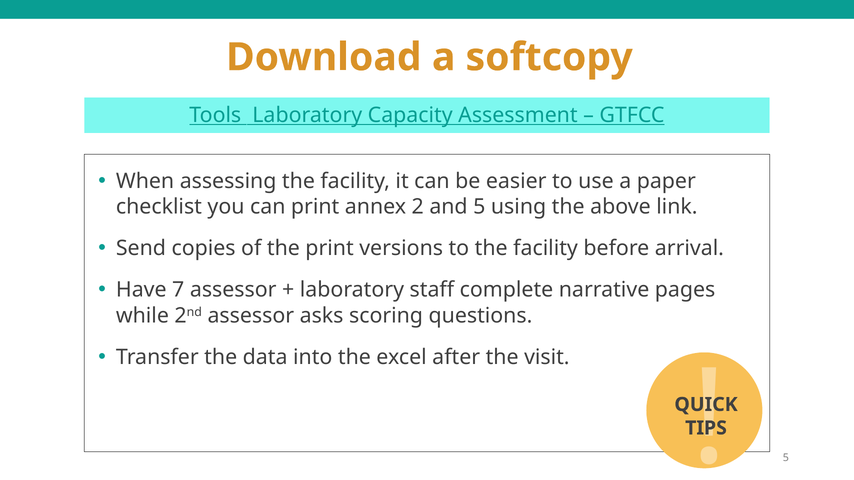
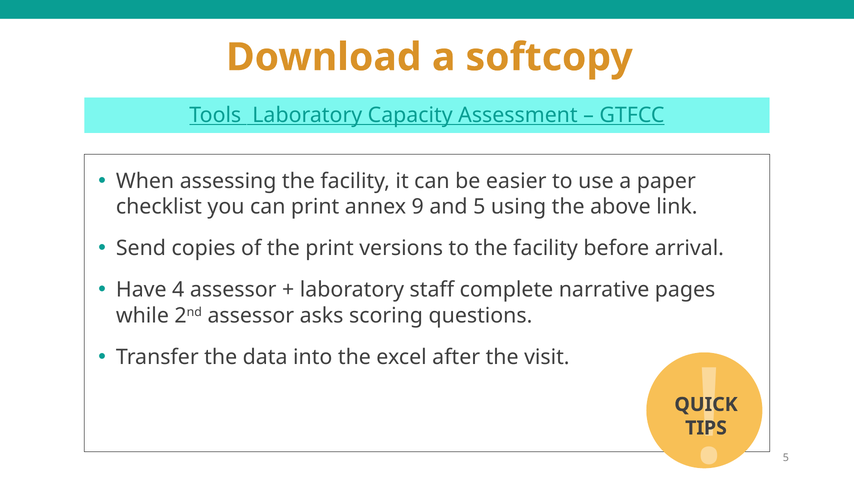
2: 2 -> 9 (418, 207)
7: 7 -> 4 (178, 290)
